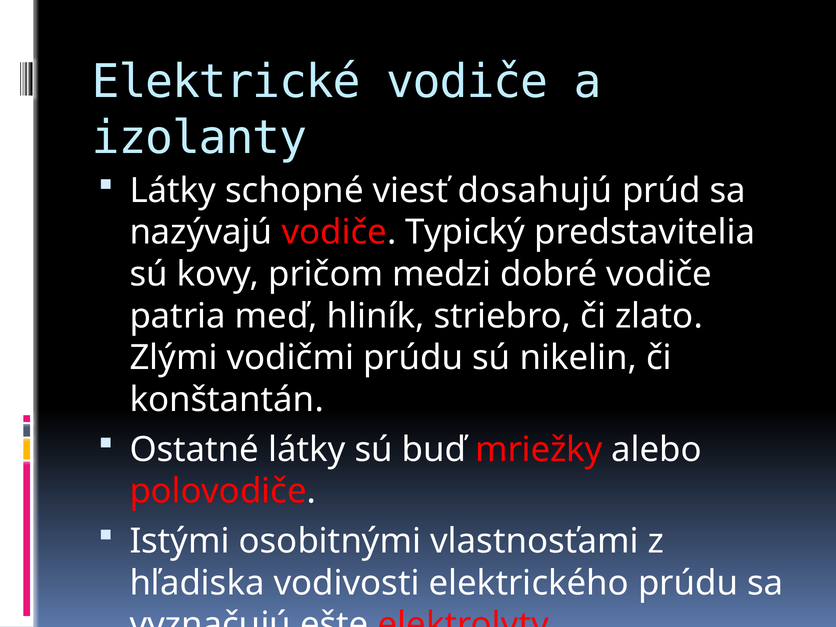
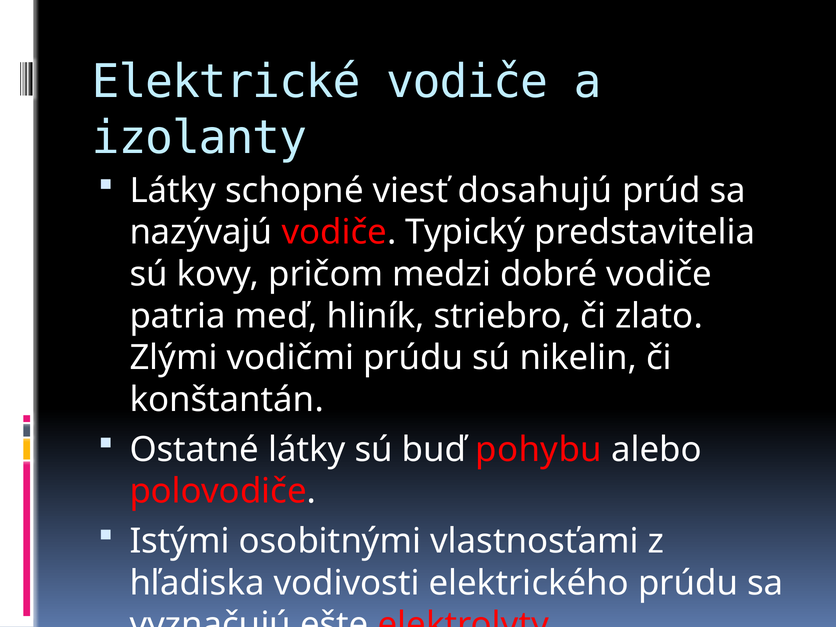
mriežky: mriežky -> pohybu (539, 450)
